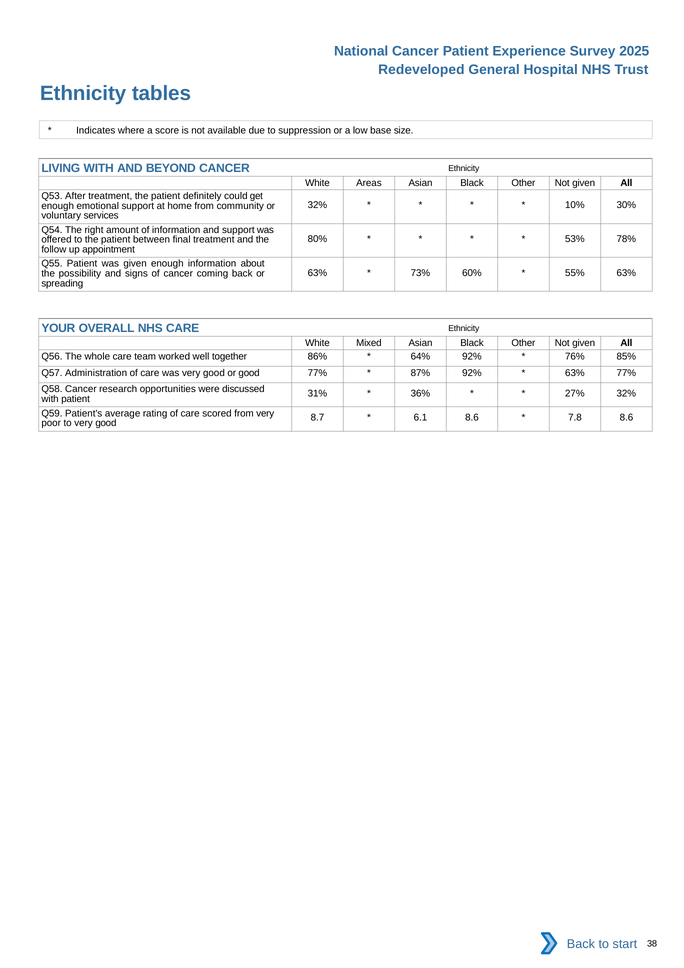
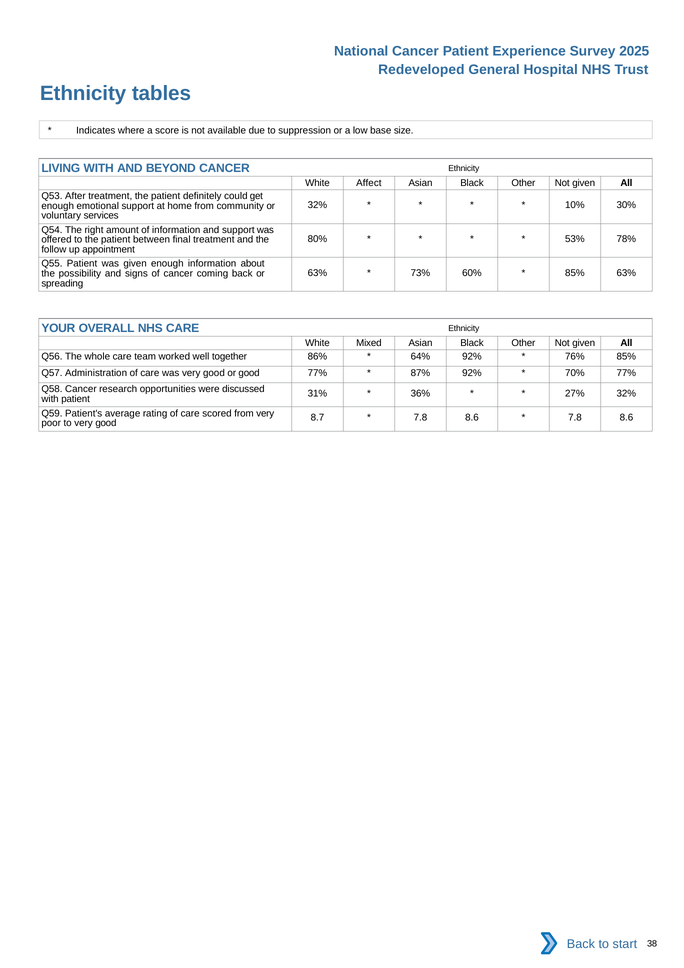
Areas: Areas -> Affect (369, 183)
55%: 55% -> 85% (575, 273)
63%: 63% -> 70% (575, 373)
6.1: 6.1 -> 7.8 (420, 417)
